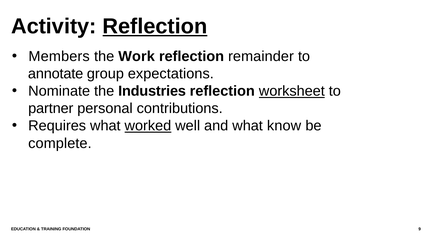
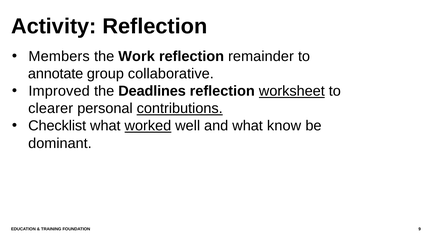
Reflection underline: present -> none (155, 26)
expectations: expectations -> collaborative (171, 74)
Nominate: Nominate -> Improved (59, 91)
Industries: Industries -> Deadlines (152, 91)
partner: partner -> clearer (51, 109)
contributions underline: none -> present (180, 109)
Requires: Requires -> Checklist (57, 126)
complete: complete -> dominant (60, 143)
